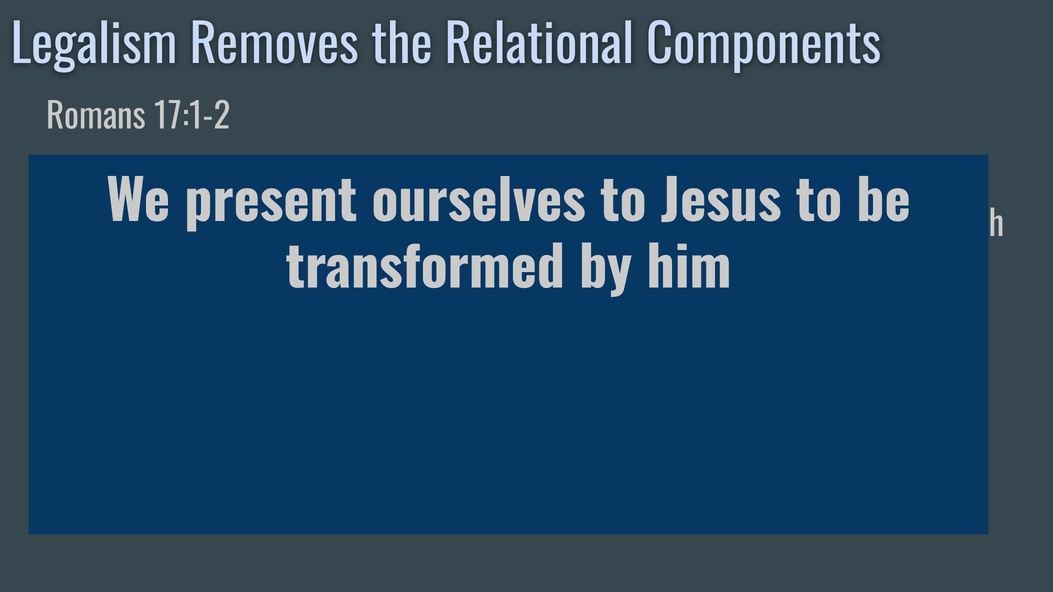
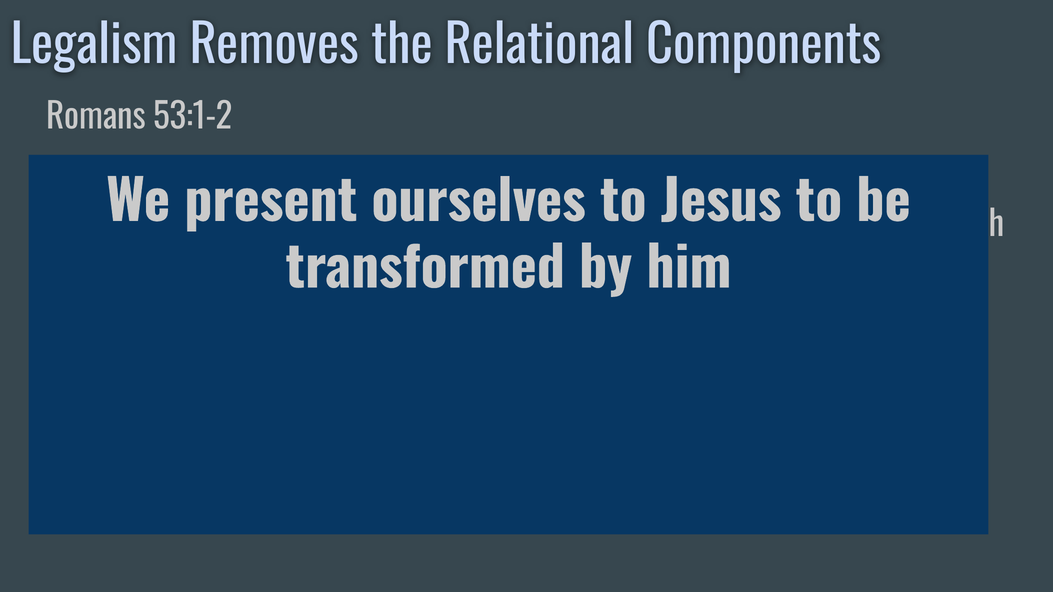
17:1-2: 17:1-2 -> 53:1-2 (193, 117)
